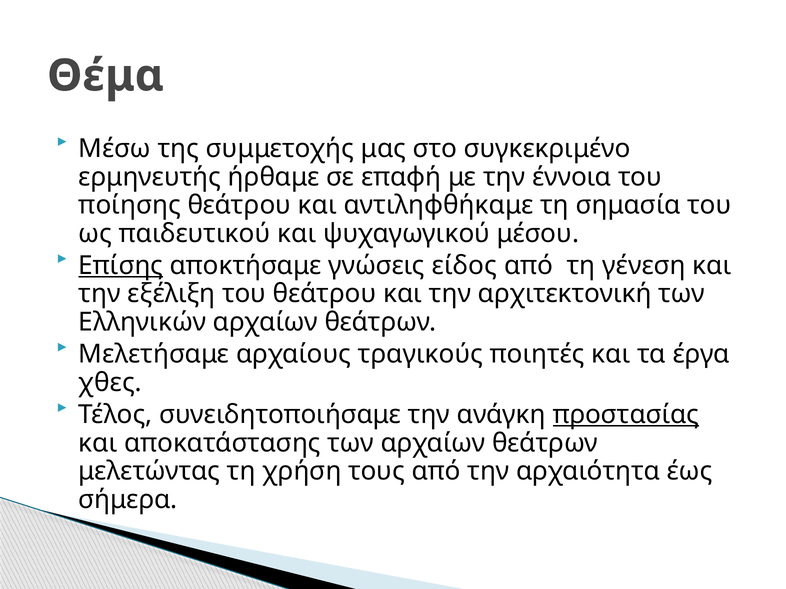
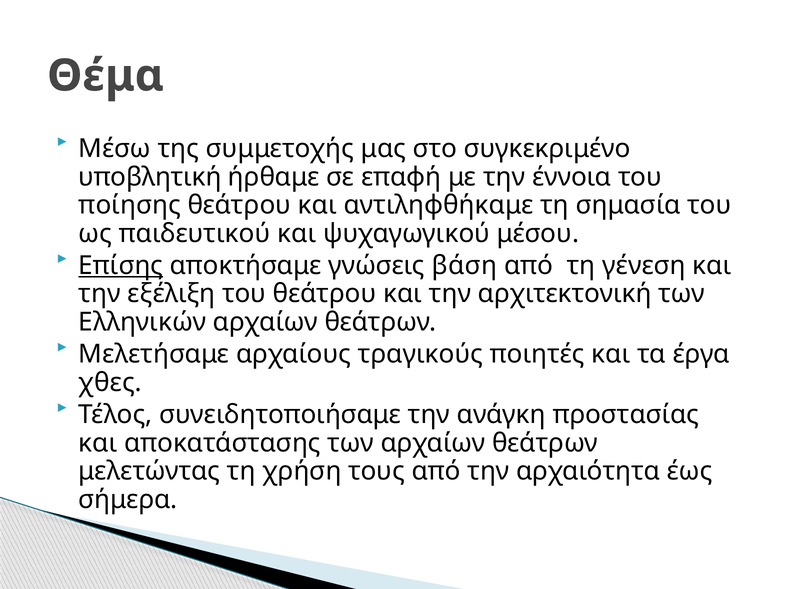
ερμηνευτής: ερμηνευτής -> υποβλητική (150, 177)
είδος: είδος -> βάση (464, 266)
προστασίας underline: present -> none (626, 415)
